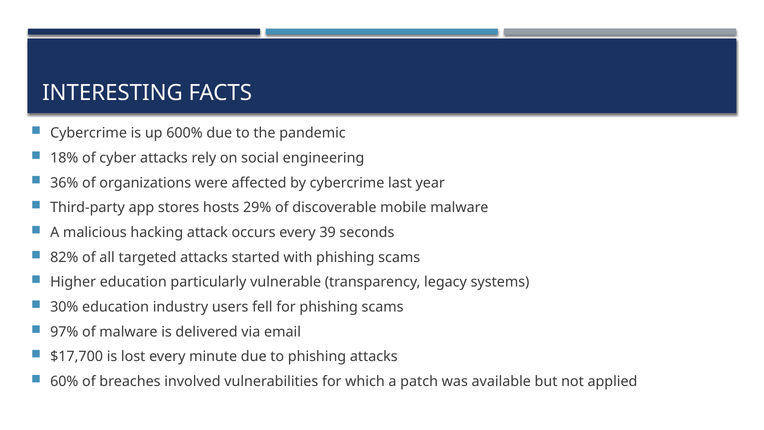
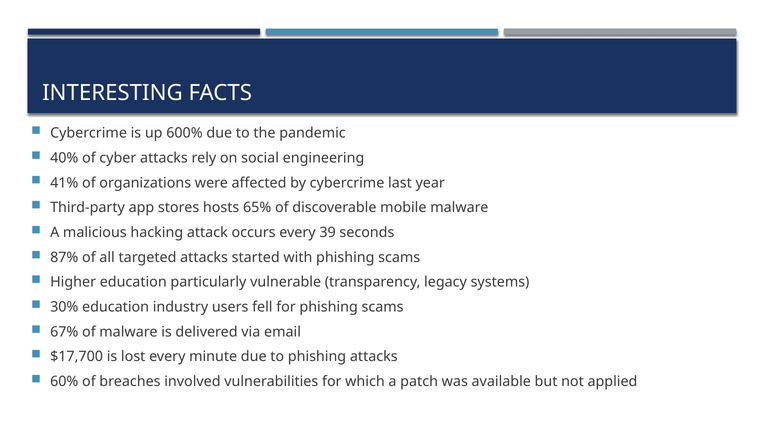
18%: 18% -> 40% (64, 158)
36%: 36% -> 41% (64, 183)
29%: 29% -> 65% (257, 208)
82%: 82% -> 87% (64, 257)
97%: 97% -> 67% (64, 332)
